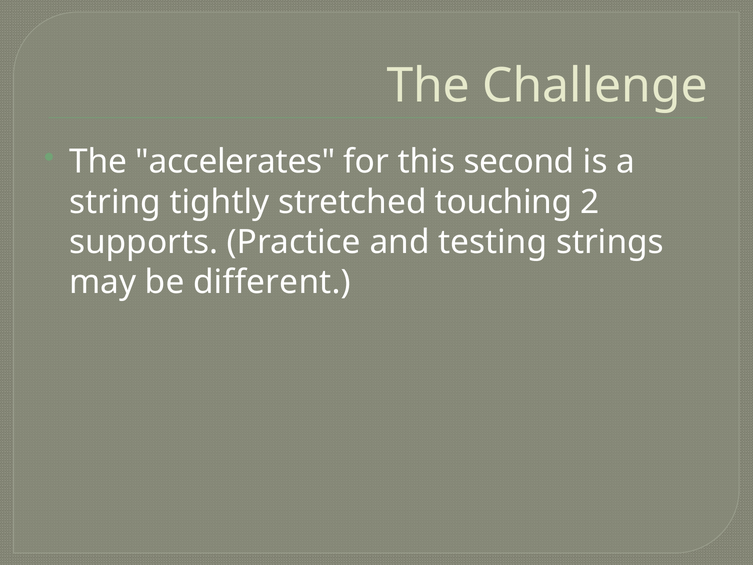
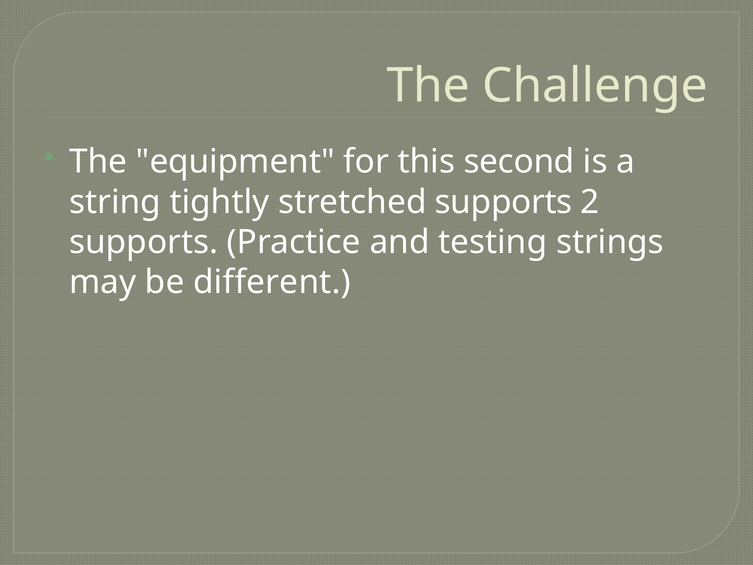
accelerates: accelerates -> equipment (235, 162)
stretched touching: touching -> supports (504, 202)
